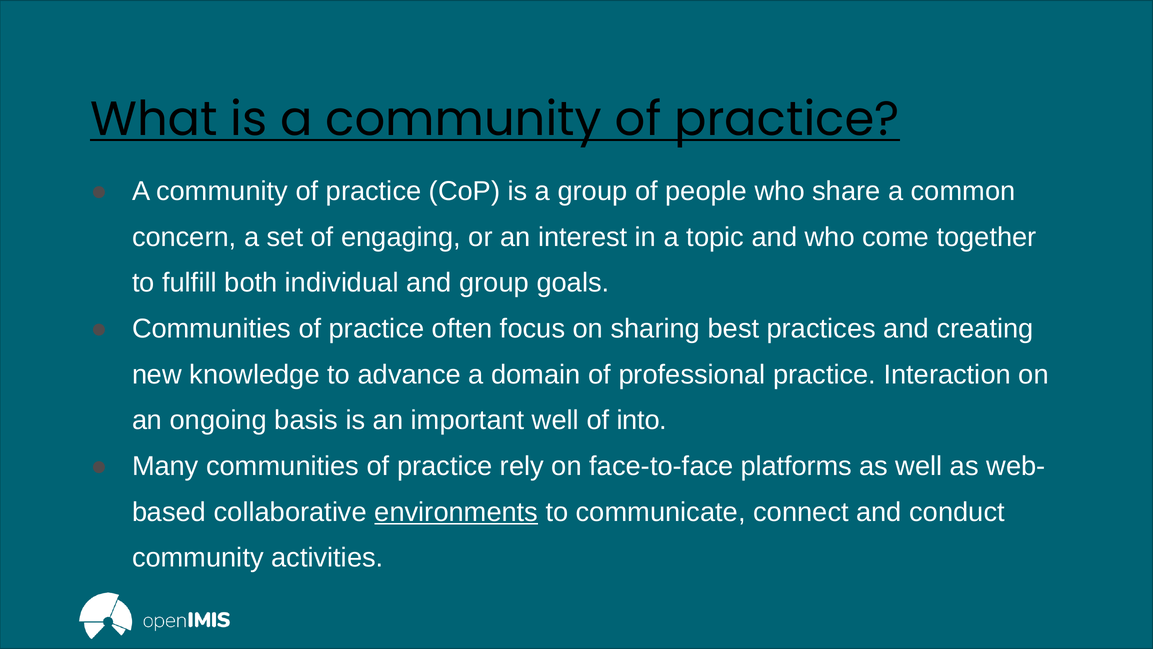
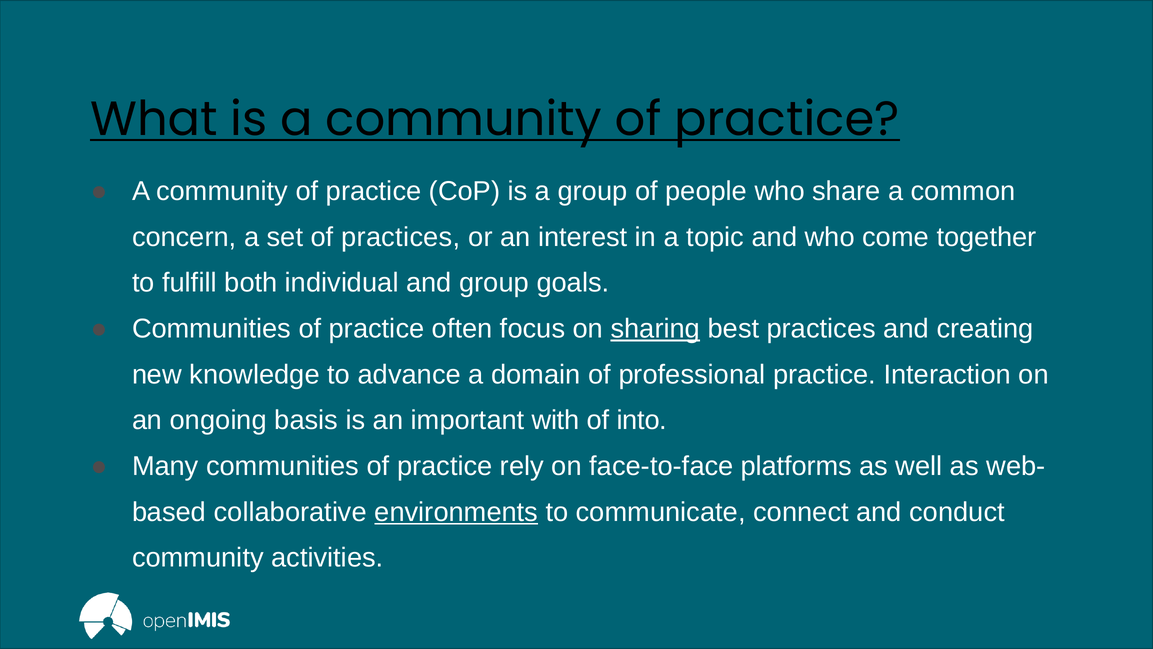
of engaging: engaging -> practices (401, 237)
sharing underline: none -> present (655, 329)
important well: well -> with (556, 420)
